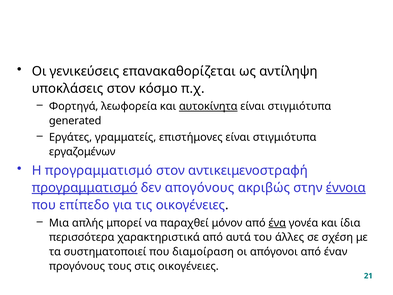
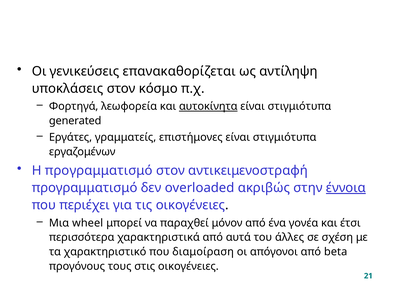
προγραμματισμό underline: present -> none (85, 188)
απογόνους: απογόνους -> overloaded (200, 188)
επίπεδο: επίπεδο -> περιέχει (85, 205)
απλής: απλής -> wheel (88, 223)
ένα underline: present -> none (277, 223)
ίδια: ίδια -> έτσι (350, 223)
συστηματοποιεί: συστηματοποιεί -> χαρακτηριστικό (105, 252)
έναν: έναν -> beta (336, 252)
